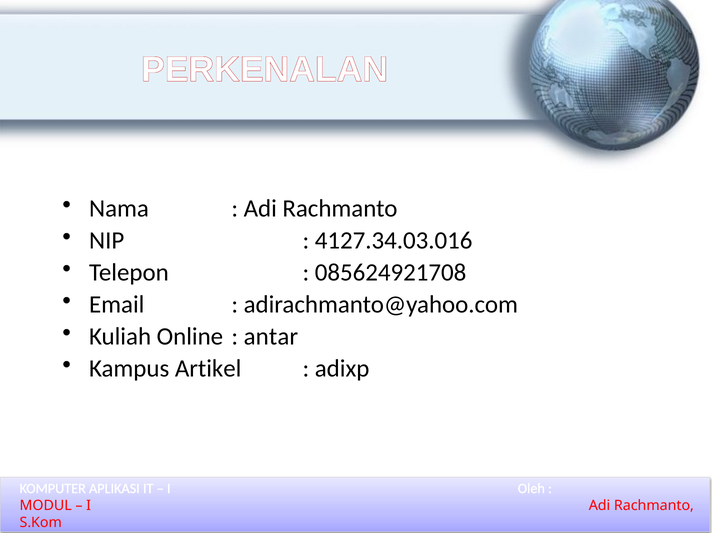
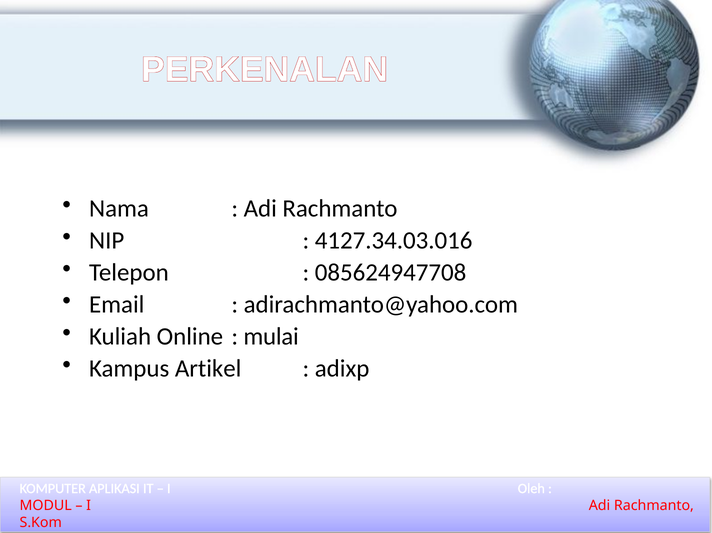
085624921708: 085624921708 -> 085624947708 (391, 272)
antar: antar -> mulai (271, 336)
